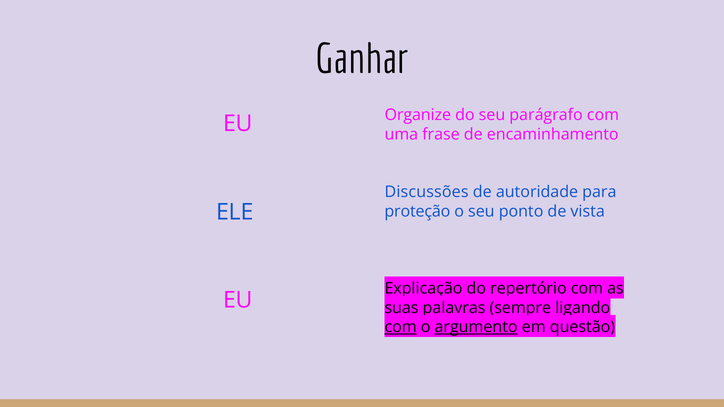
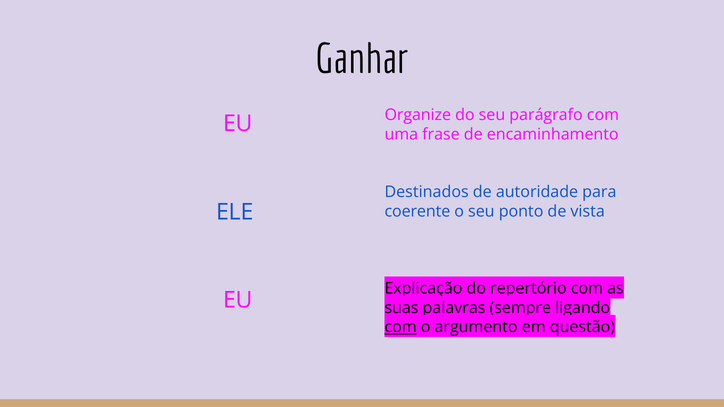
Discussões: Discussões -> Destinados (427, 192)
proteção: proteção -> coerente (417, 211)
argumento underline: present -> none (476, 327)
